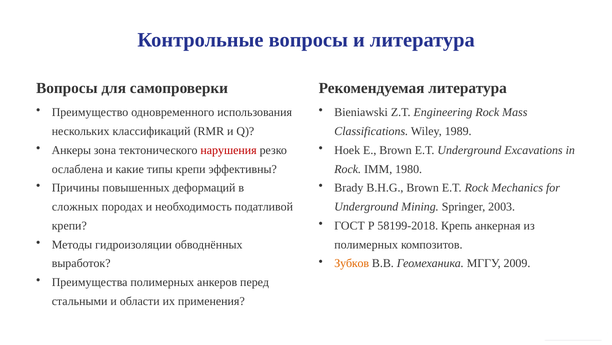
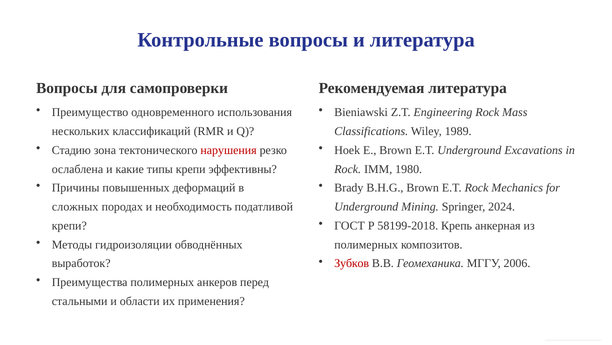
Анкеры: Анкеры -> Стадию (71, 150)
2003: 2003 -> 2024 (502, 206)
Зубков colour: orange -> red (352, 263)
2009: 2009 -> 2006 (517, 263)
